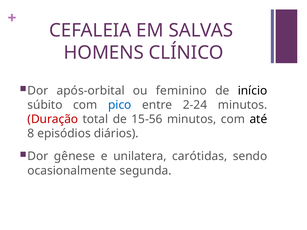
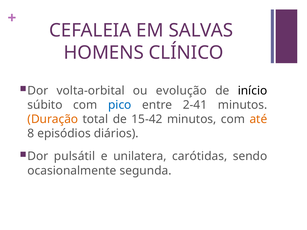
após-orbital: após-orbital -> volta-orbital (91, 91)
feminino: feminino -> evolução (181, 91)
2-24: 2-24 -> 2-41 (195, 105)
Duração colour: red -> orange (53, 119)
15-56: 15-56 -> 15-42 (147, 119)
até colour: black -> orange (258, 119)
gênese: gênese -> pulsátil (75, 156)
